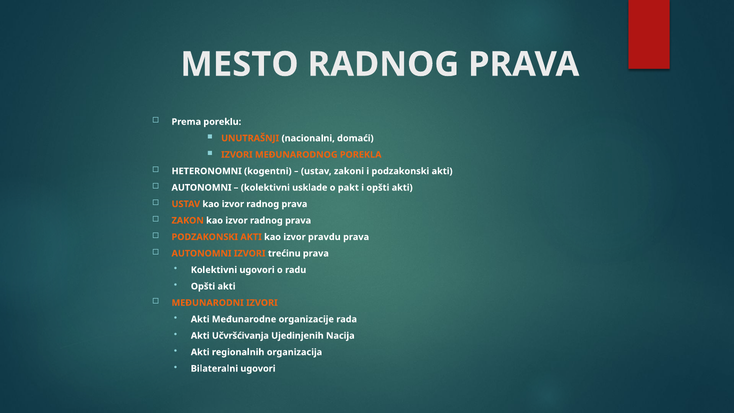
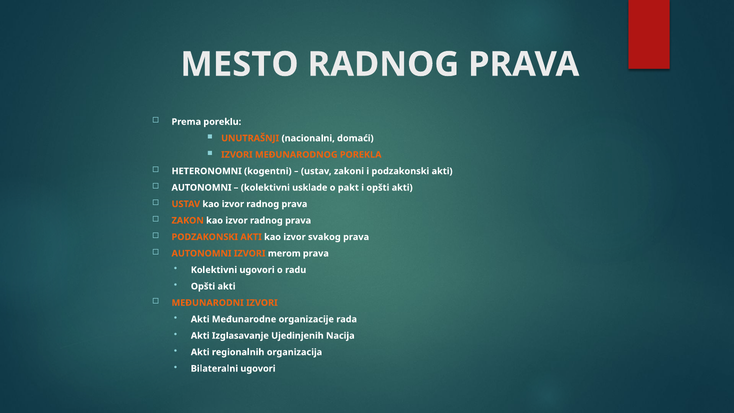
pravdu: pravdu -> svakog (324, 237)
trećinu: trećinu -> merom (284, 253)
Učvršćivanja: Učvršćivanja -> Izglasavanje (240, 336)
